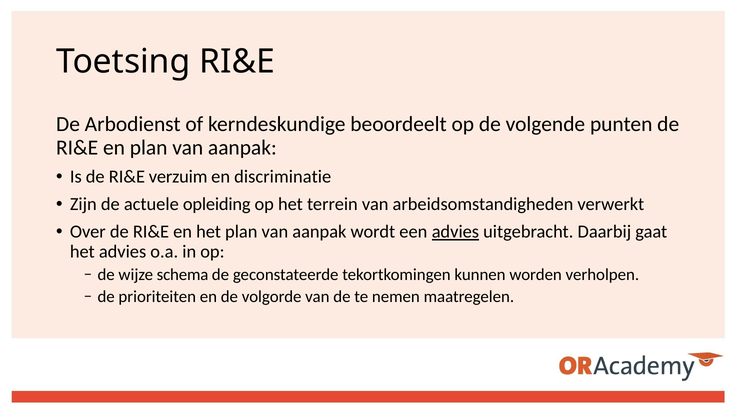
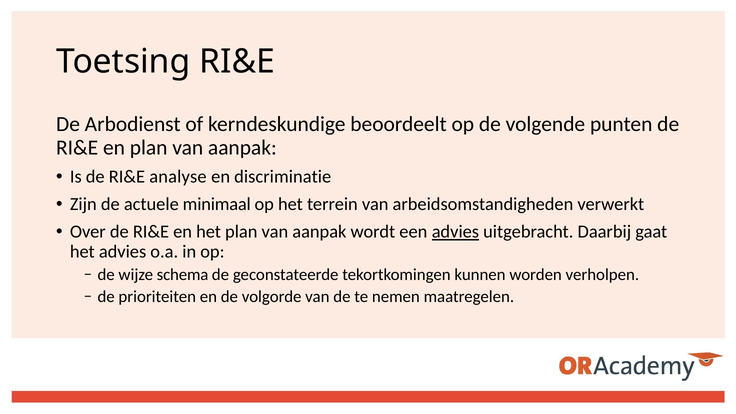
verzuim: verzuim -> analyse (178, 177)
opleiding: opleiding -> minimaal (217, 204)
